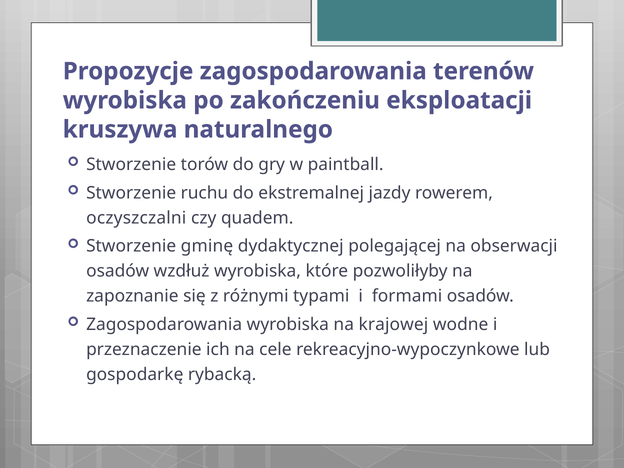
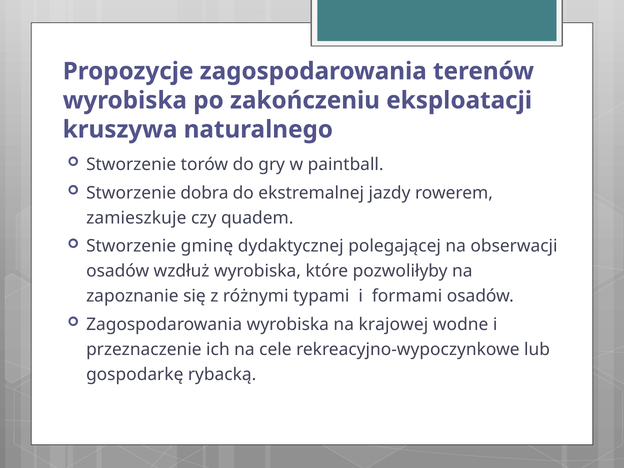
ruchu: ruchu -> dobra (204, 193)
oczyszczalni: oczyszczalni -> zamieszkuje (136, 218)
